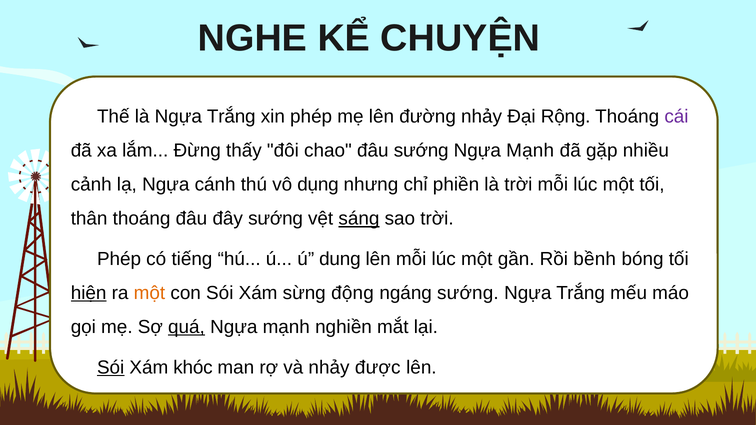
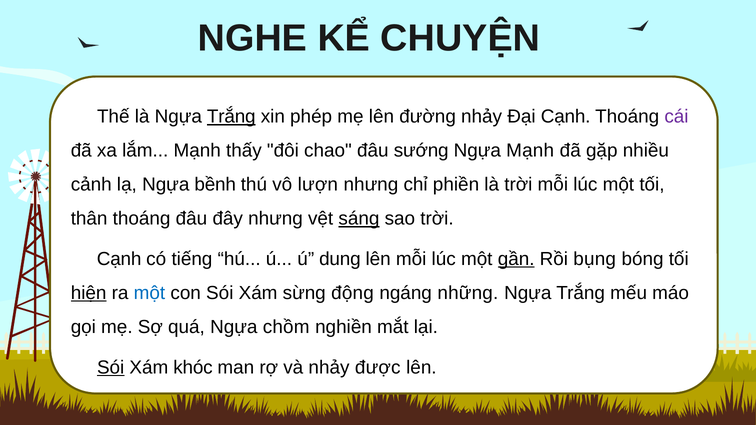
Trắng underline: none -> present (231, 117)
Đại Rộng: Rộng -> Cạnh (566, 117)
lắm Đừng: Đừng -> Mạnh (197, 151)
cánh: cánh -> bềnh (215, 185)
dụng: dụng -> lượn (318, 185)
đây sướng: sướng -> nhưng (275, 219)
Phép: Phép -> Cạnh (119, 259)
gần underline: none -> present (516, 259)
bềnh: bềnh -> bụng (595, 259)
một colour: orange -> blue (149, 293)
ngáng sướng: sướng -> những (468, 293)
quá underline: present -> none (186, 327)
mạnh: mạnh -> chồm (286, 327)
